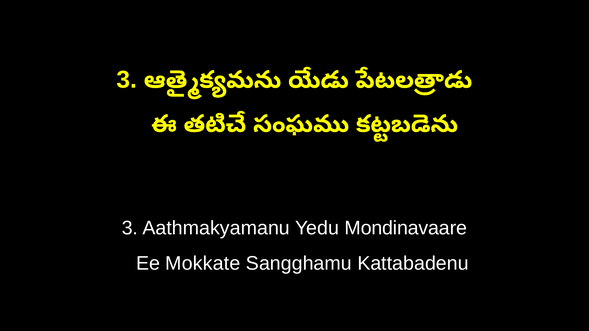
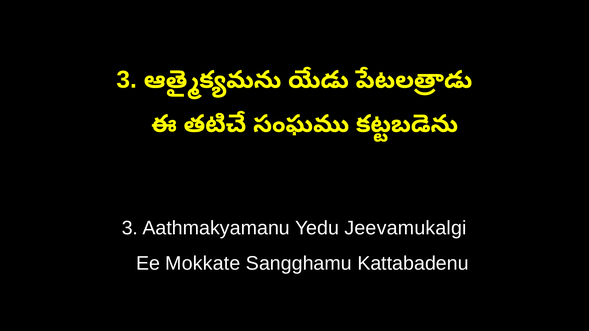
Mondinavaare: Mondinavaare -> Jeevamukalgi (406, 228)
